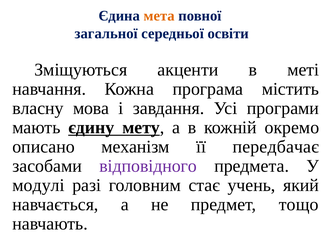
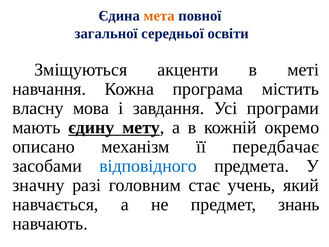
відповідного colour: purple -> blue (148, 166)
модулі: модулі -> значну (38, 185)
тощо: тощо -> знань (299, 204)
